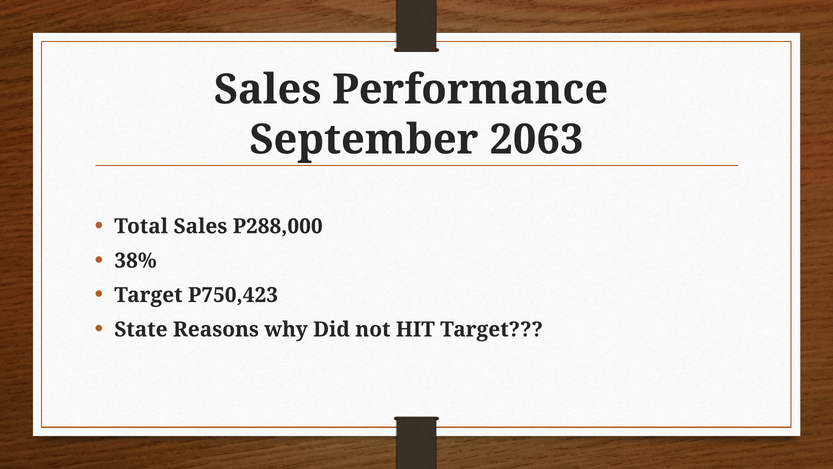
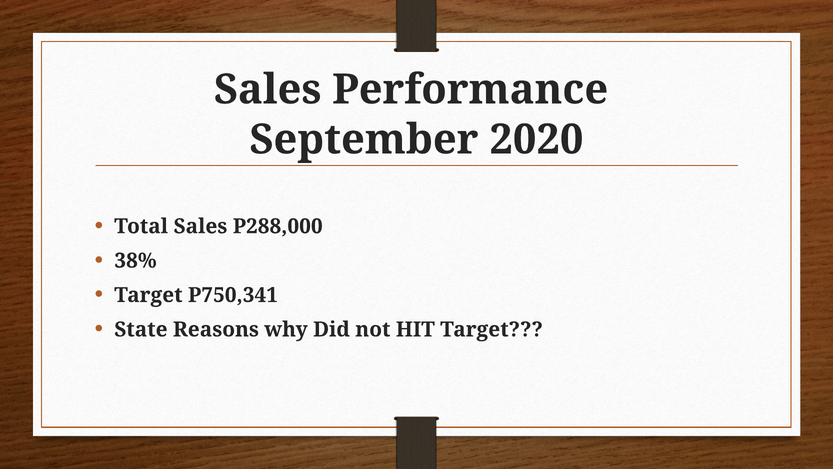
2063: 2063 -> 2020 (536, 140)
P750,423: P750,423 -> P750,341 (233, 295)
